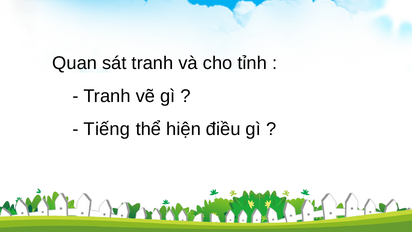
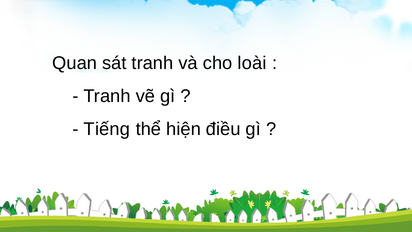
tỉnh: tỉnh -> loài (252, 63)
